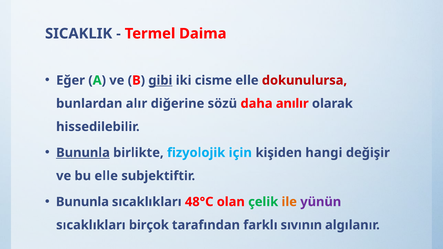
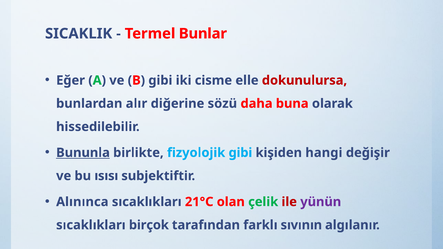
Daima: Daima -> Bunlar (203, 34)
gibi underline: present -> none (160, 80)
anılır: anılır -> buna (292, 104)
fizyolojik için: için -> gibi (240, 153)
bu elle: elle -> ısısı (106, 176)
Bununla: Bununla -> Alınınca (82, 202)
48°C: 48°C -> 21°C (199, 202)
ile colour: orange -> red (289, 202)
